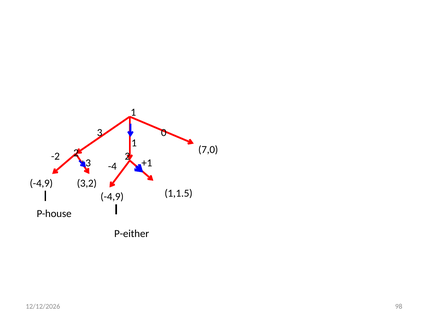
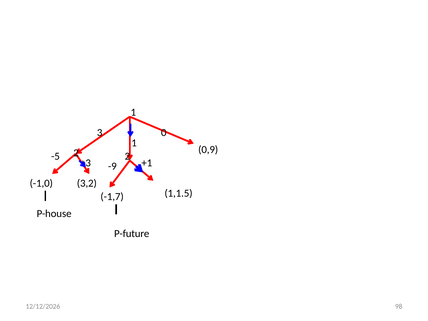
7,0: 7,0 -> 0,9 (208, 150)
-2: -2 -> -5 (55, 156)
-4: -4 -> -9 (112, 166)
-4,9: -4,9 -> -1,0 (41, 183)
-4,9: -4,9 -> -1,7 (112, 197)
P-either: P-either -> P-future (132, 234)
